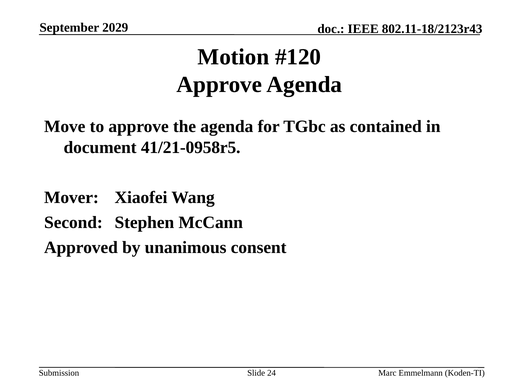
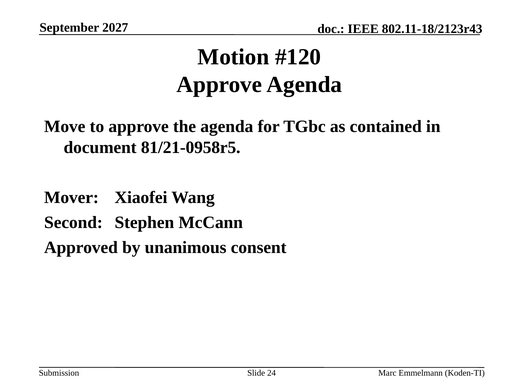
2029: 2029 -> 2027 (115, 28)
41/21-0958r5: 41/21-0958r5 -> 81/21-0958r5 (191, 147)
